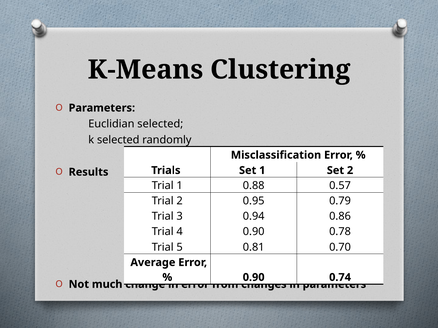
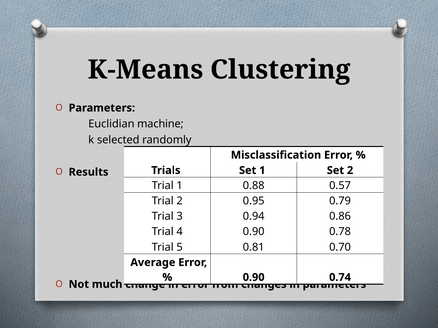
Euclidian selected: selected -> machine (160, 124)
